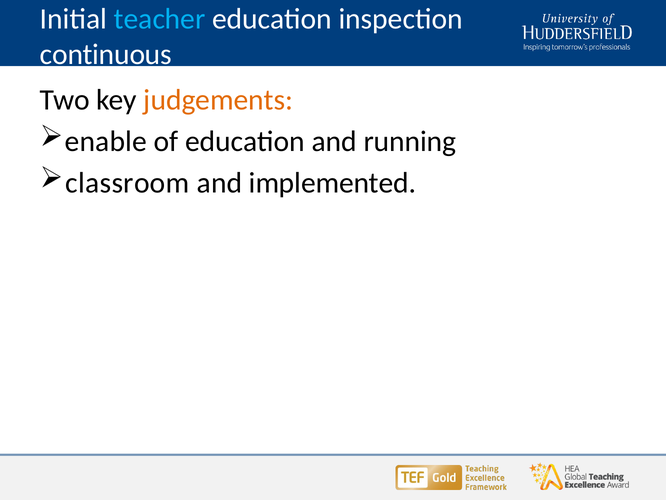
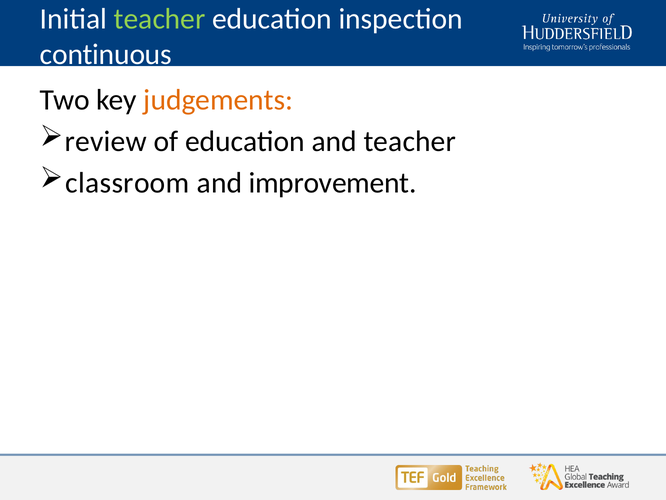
teacher colour: light blue -> light green (160, 19)
enable: enable -> review (106, 141)
and running: running -> teacher (410, 141)
implemented: implemented -> improvement (333, 183)
